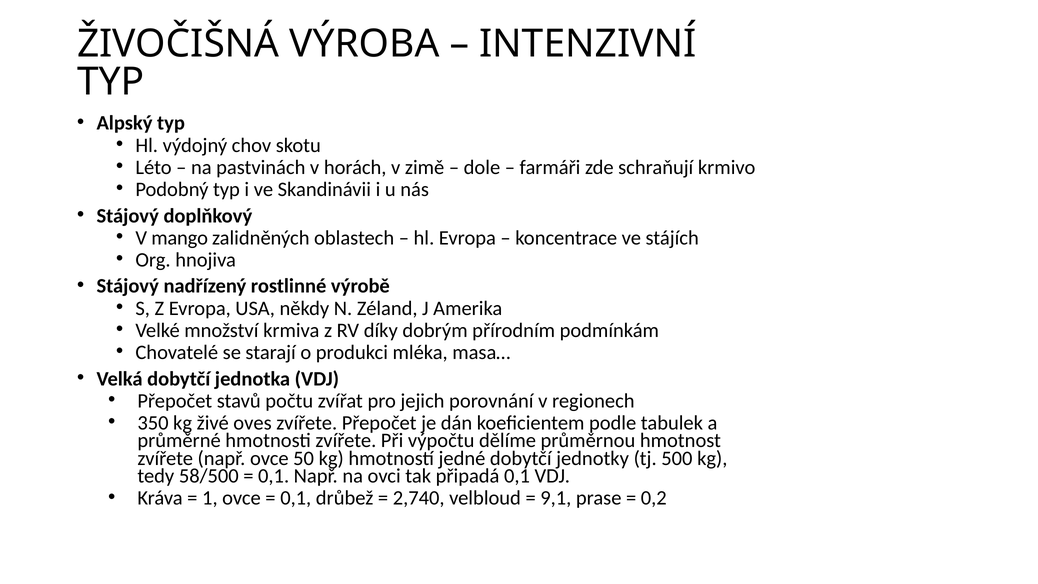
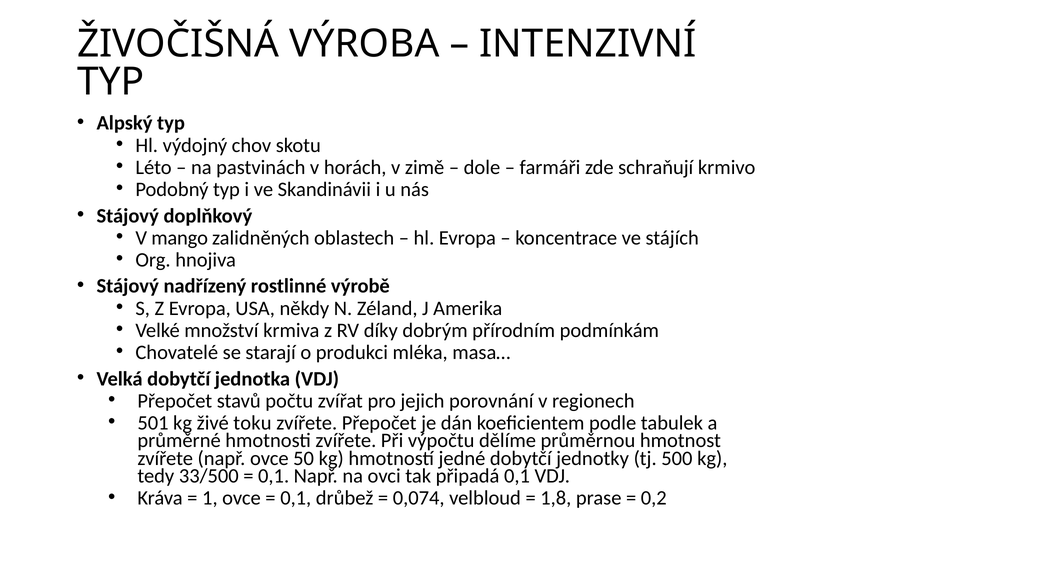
350: 350 -> 501 (153, 423)
oves: oves -> toku (252, 423)
58/500: 58/500 -> 33/500 (209, 476)
2,740: 2,740 -> 0,074 (419, 498)
9,1: 9,1 -> 1,8 (556, 498)
